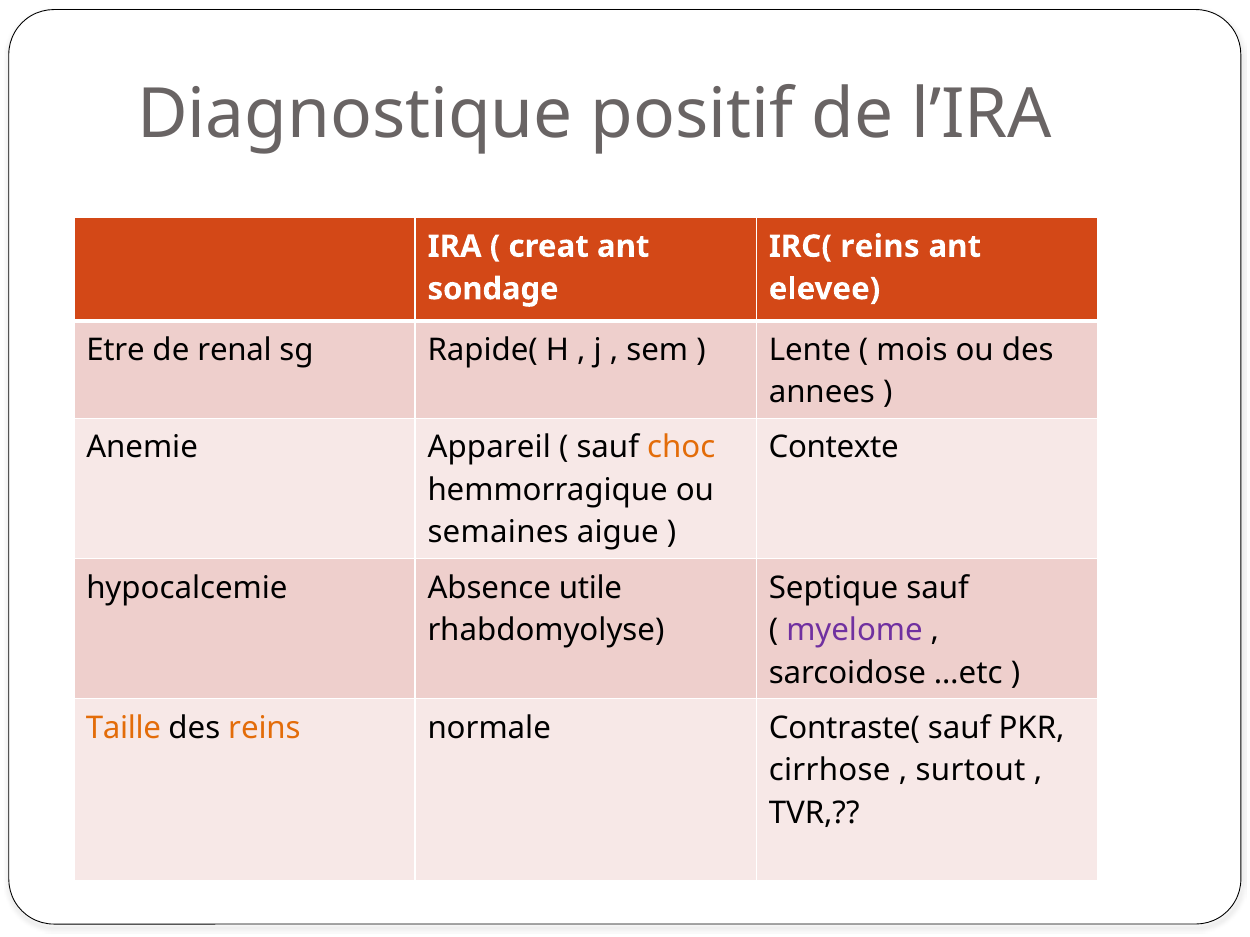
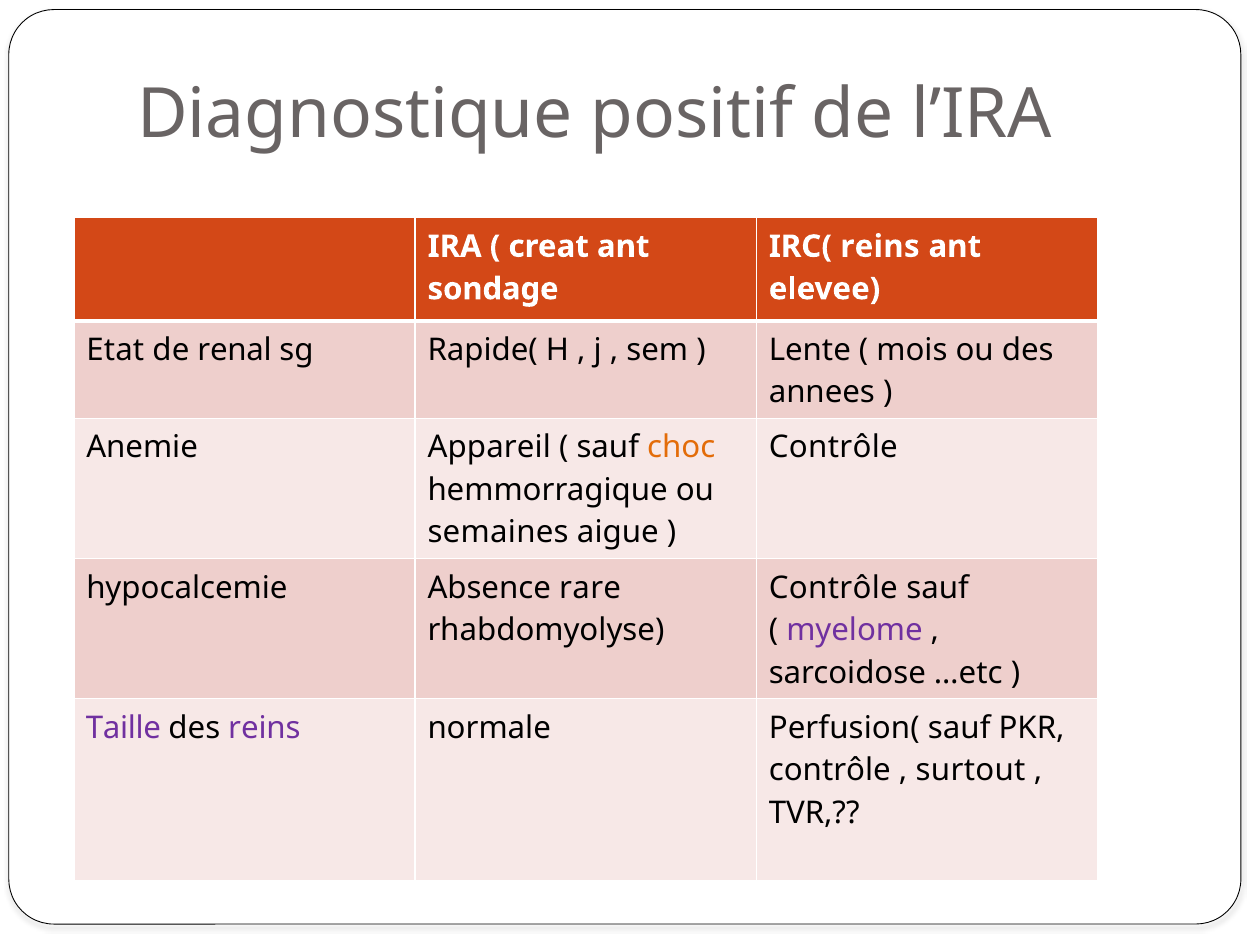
Etre: Etre -> Etat (115, 350)
Contexte: Contexte -> Contrôle (833, 448)
utile: utile -> rare (590, 588)
Septique: Septique -> Contrôle (833, 588)
Taille colour: orange -> purple (123, 728)
reins colour: orange -> purple (264, 728)
Contraste(: Contraste( -> Perfusion( (844, 728)
cirrhose: cirrhose -> contrôle (830, 771)
